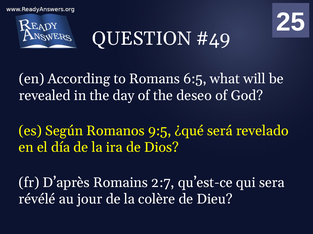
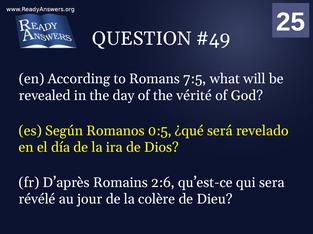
6:5: 6:5 -> 7:5 (195, 79)
deseo: deseo -> vérité (194, 96)
9:5: 9:5 -> 0:5 (160, 131)
2:7: 2:7 -> 2:6 (163, 183)
